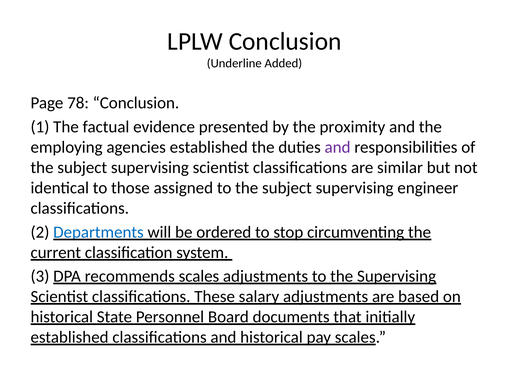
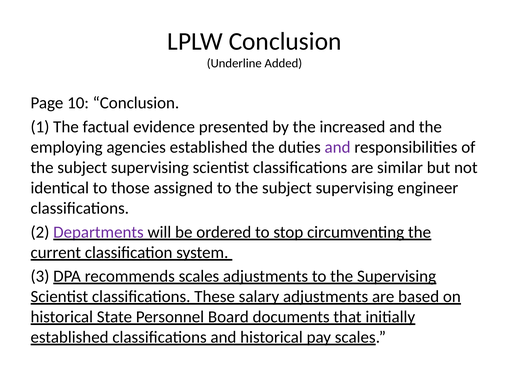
78: 78 -> 10 (78, 103)
proximity: proximity -> increased (352, 127)
Departments colour: blue -> purple (98, 232)
